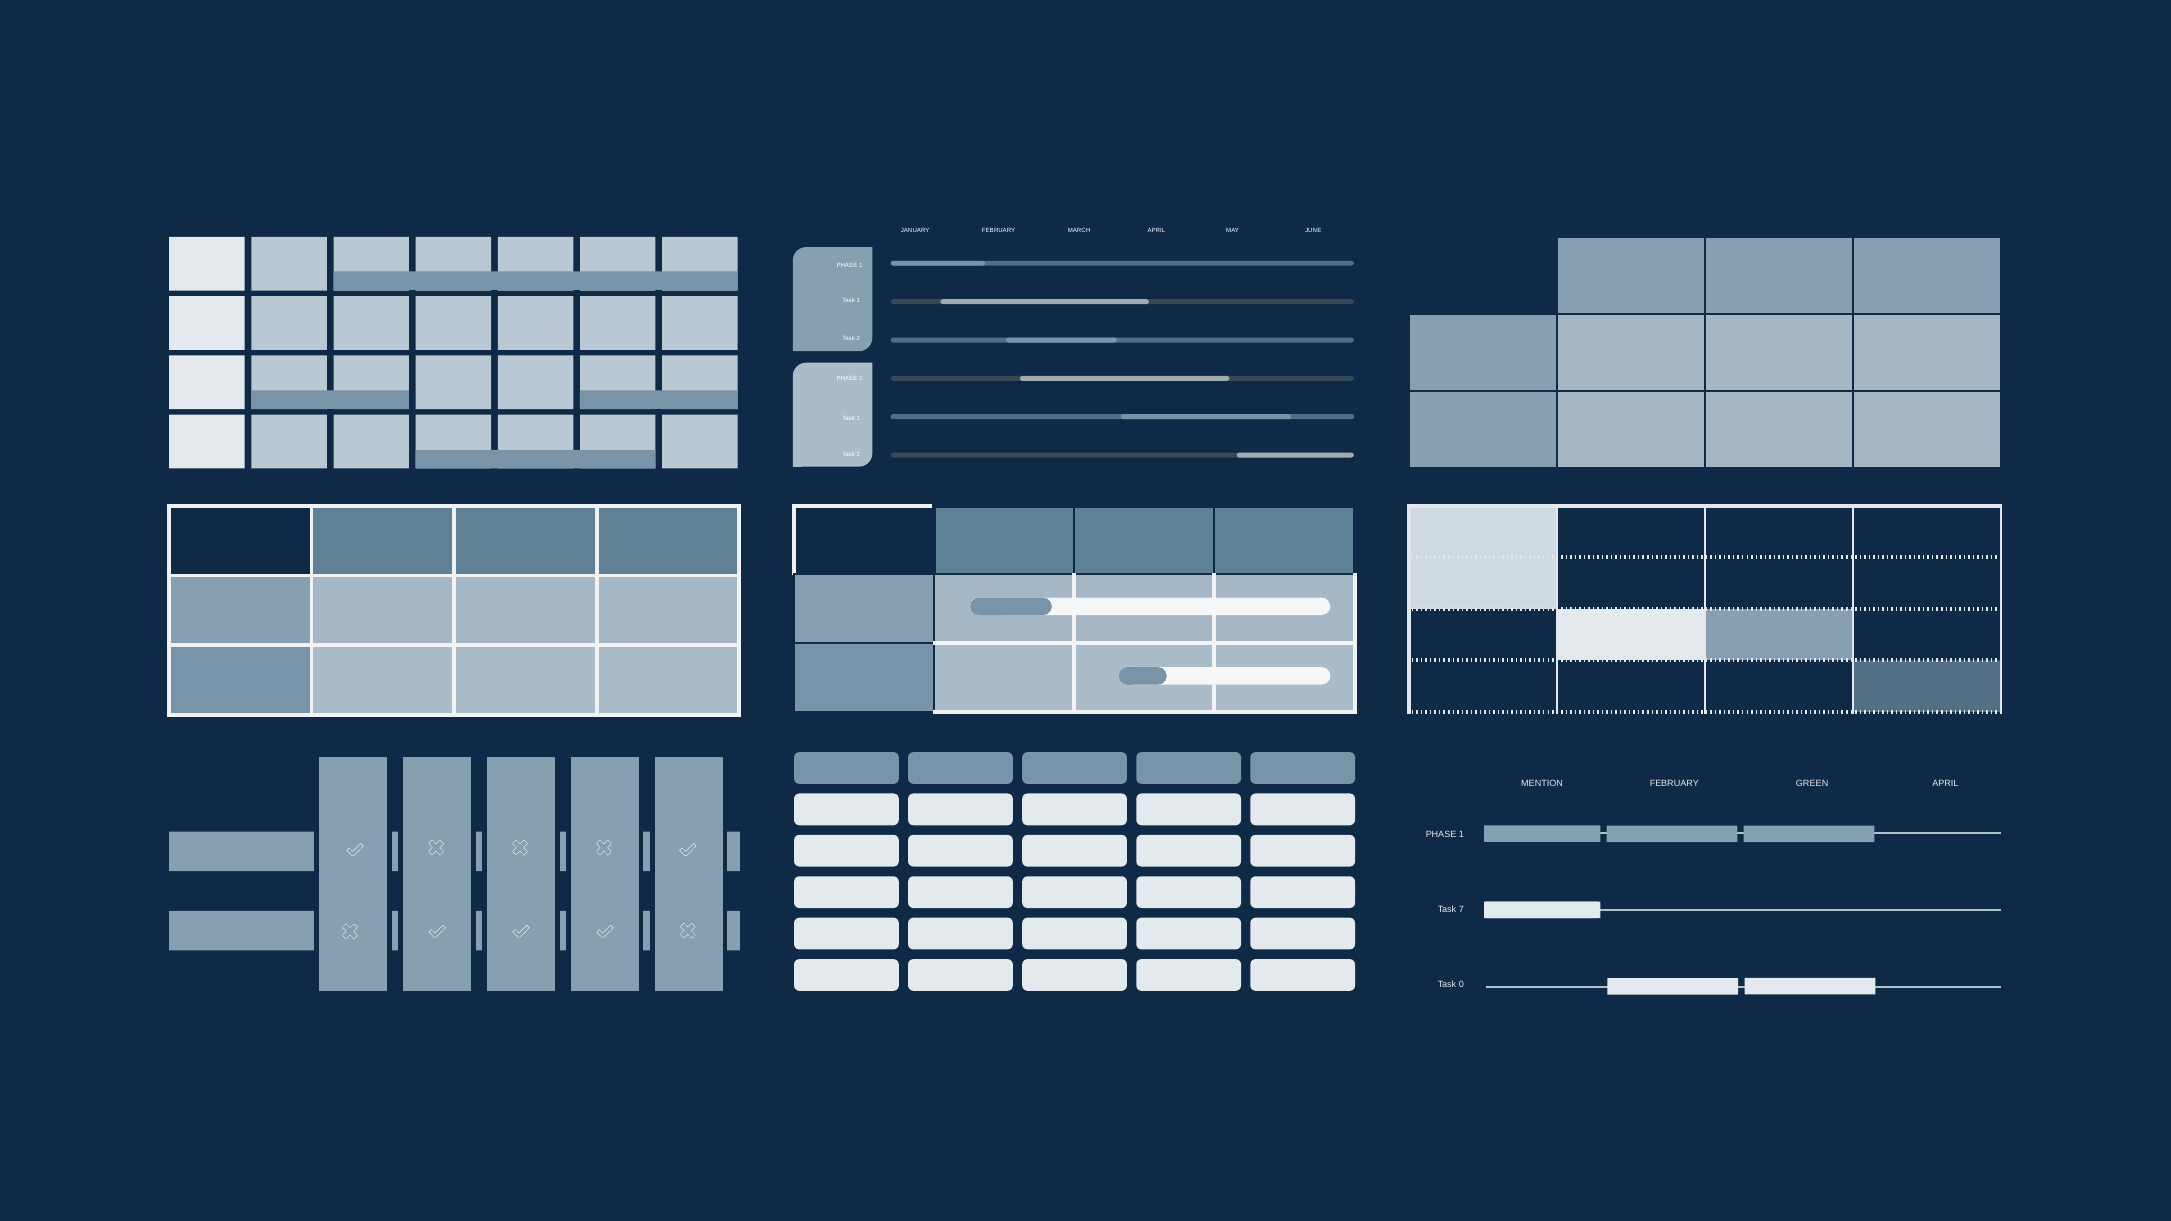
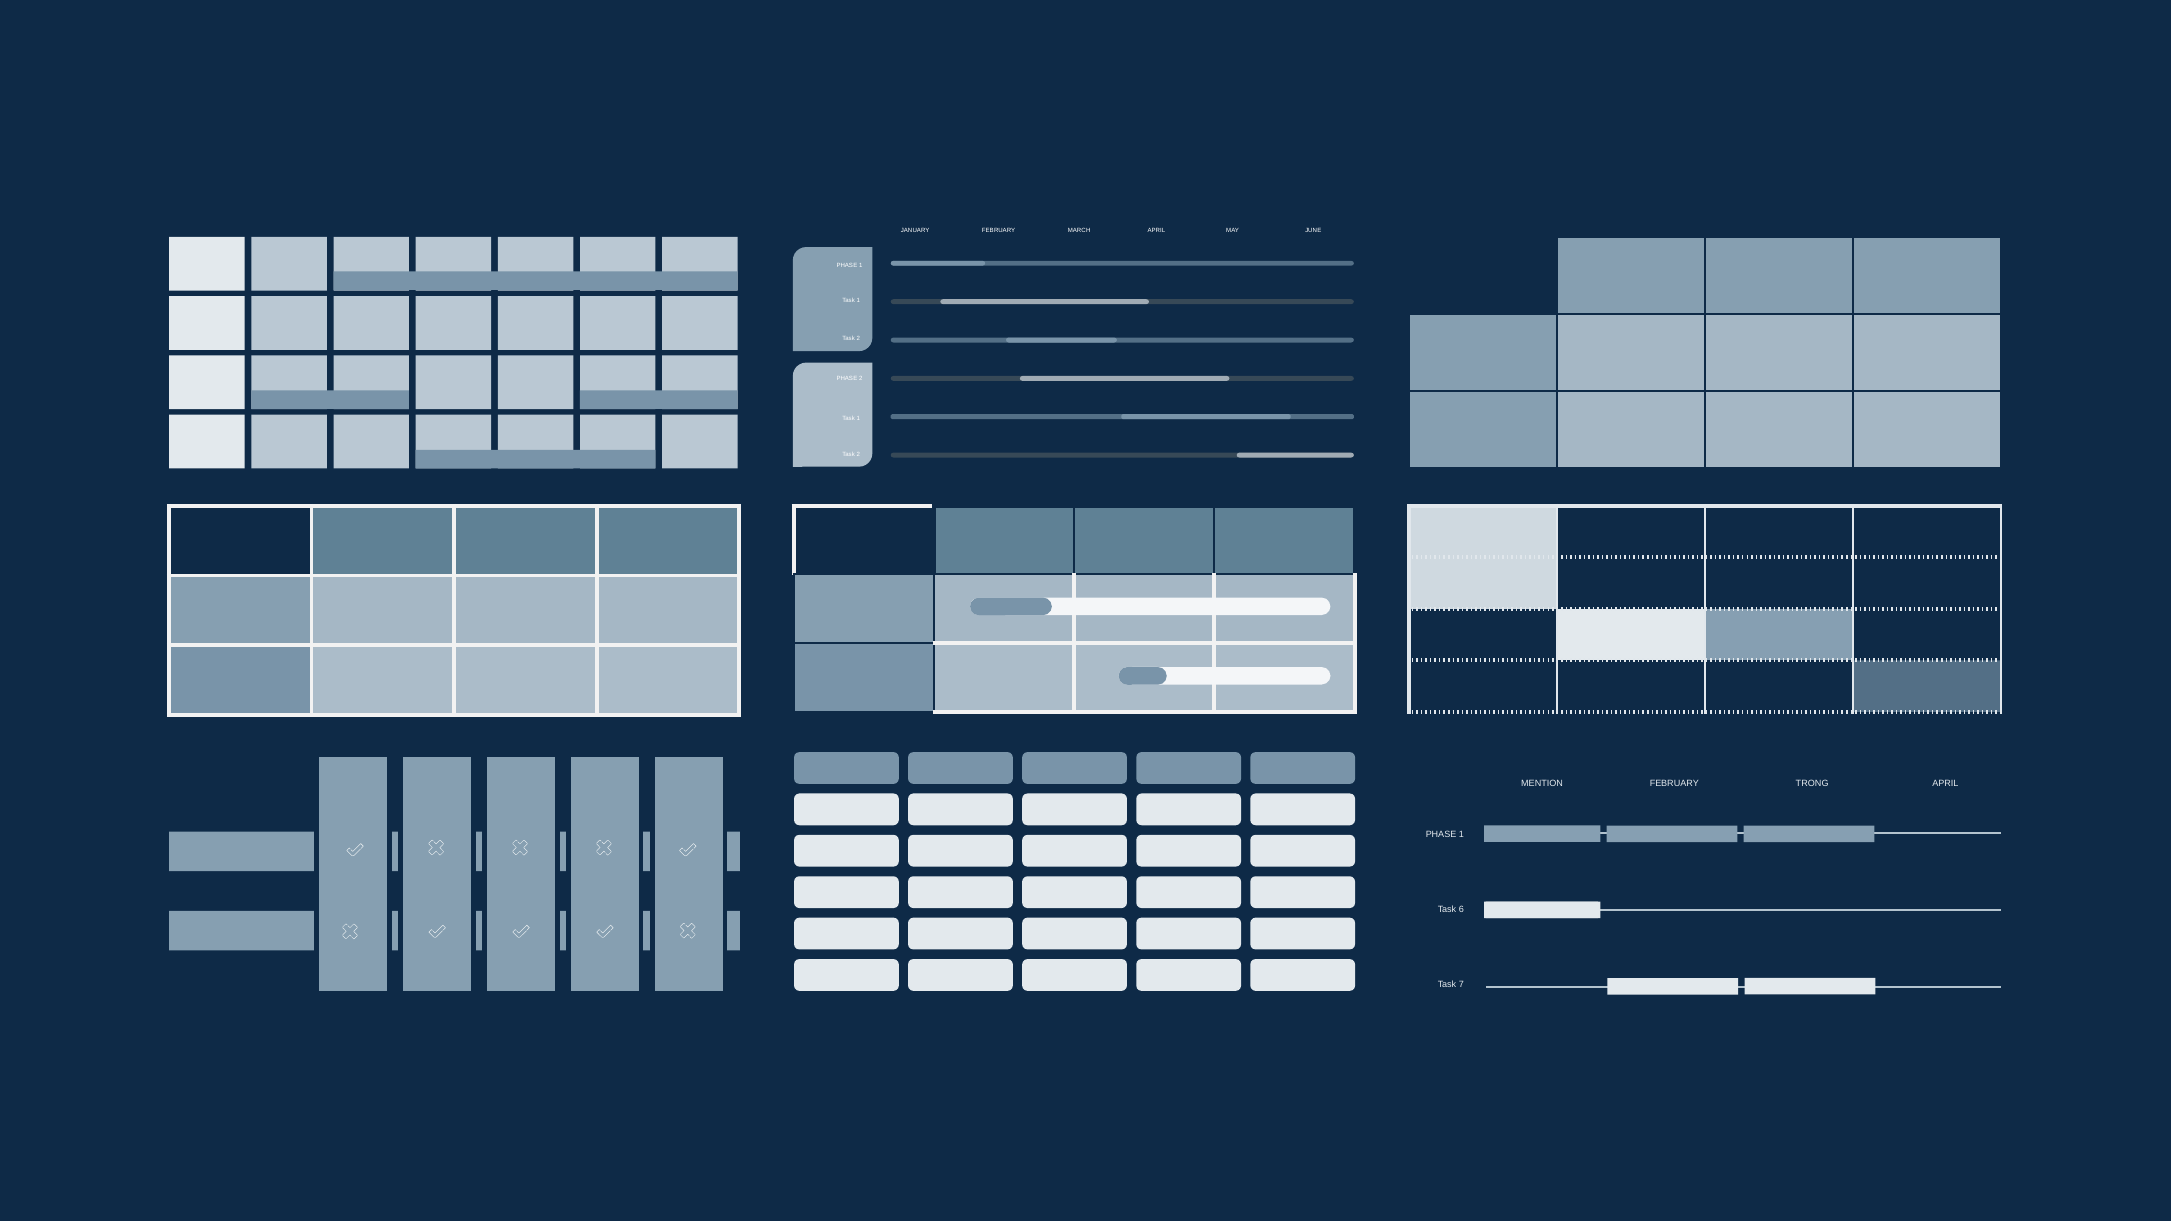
GREEN: GREEN -> TRONG (1812, 784)
7: 7 -> 6 (1461, 909)
0: 0 -> 7 (1461, 984)
